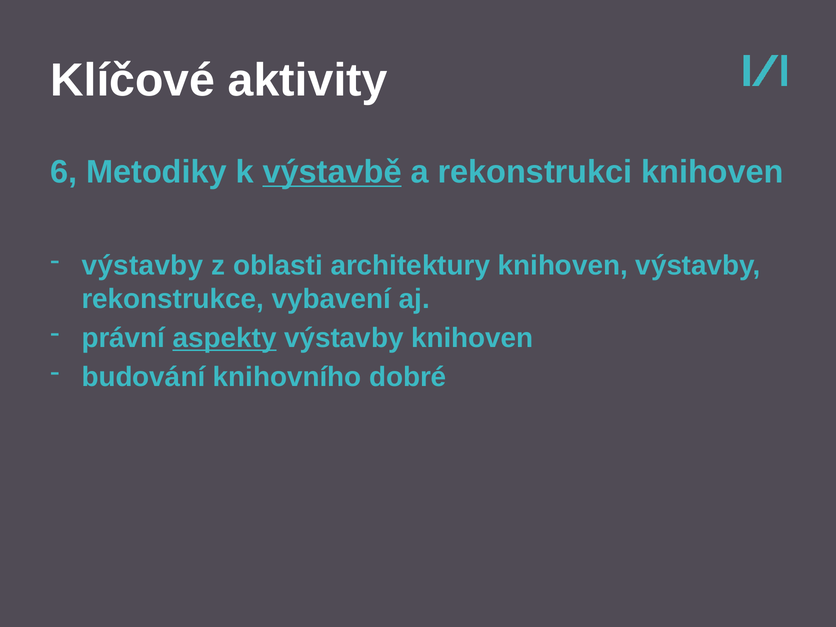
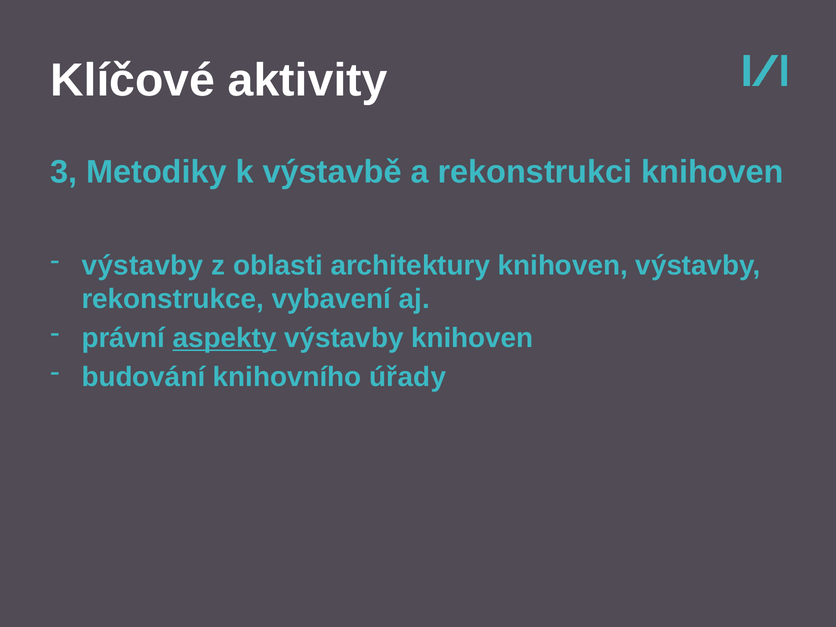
6: 6 -> 3 (64, 172)
výstavbě underline: present -> none (332, 172)
dobré: dobré -> úřady (408, 377)
